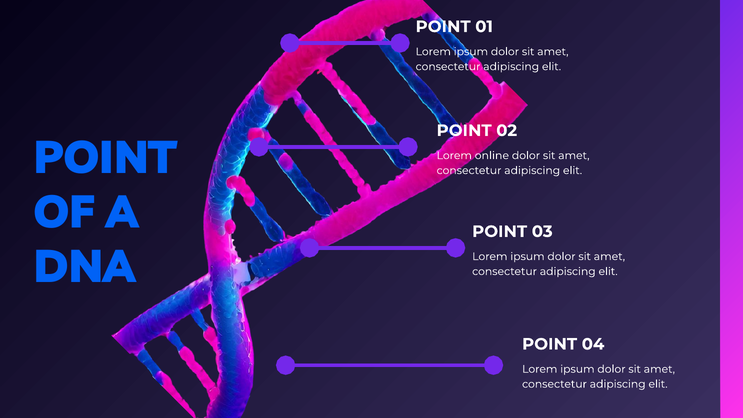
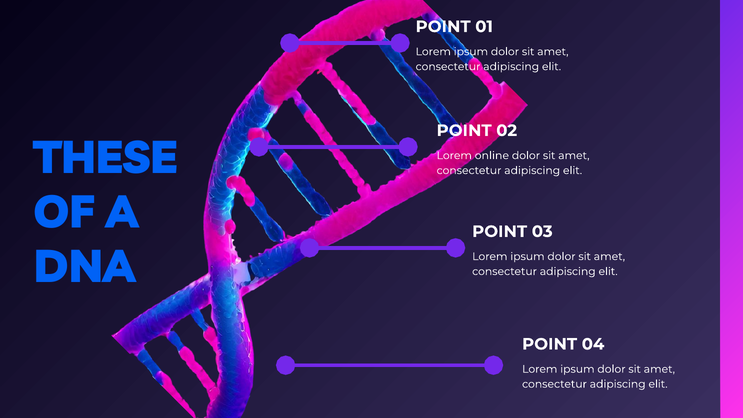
POINT: POINT -> THESE (105, 158)
